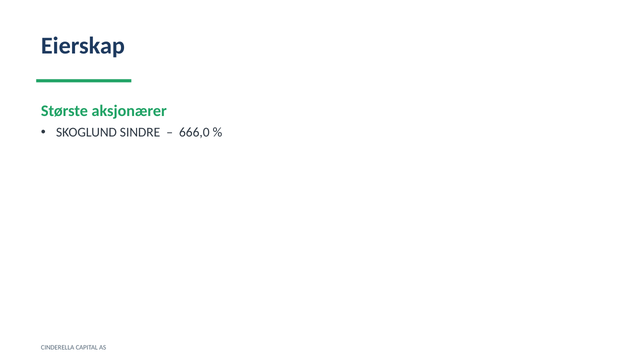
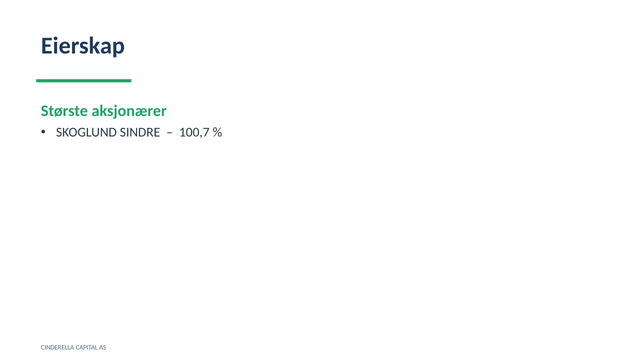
666,0: 666,0 -> 100,7 (194, 132)
